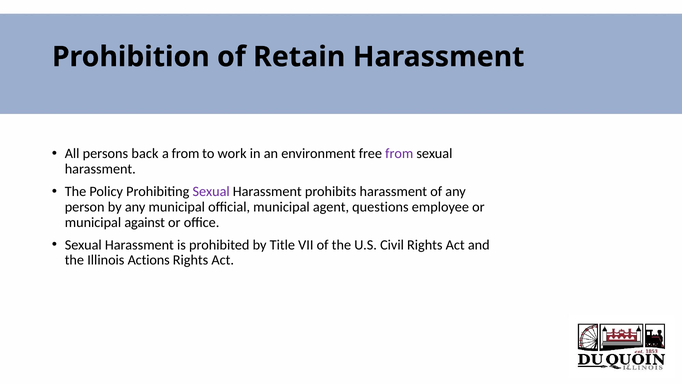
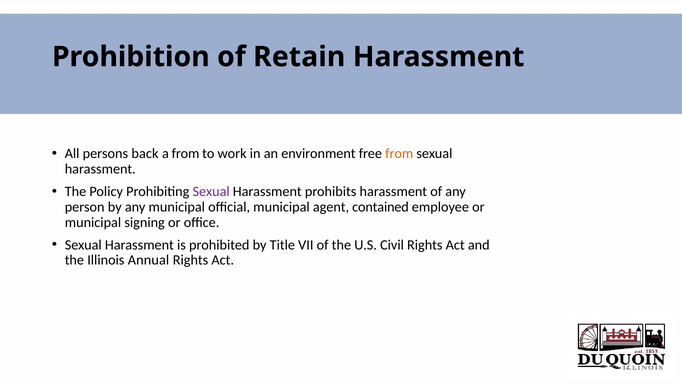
from colour: purple -> orange (399, 154)
questions: questions -> contained (381, 207)
against: against -> signing (145, 222)
Actions: Actions -> Annual (149, 260)
